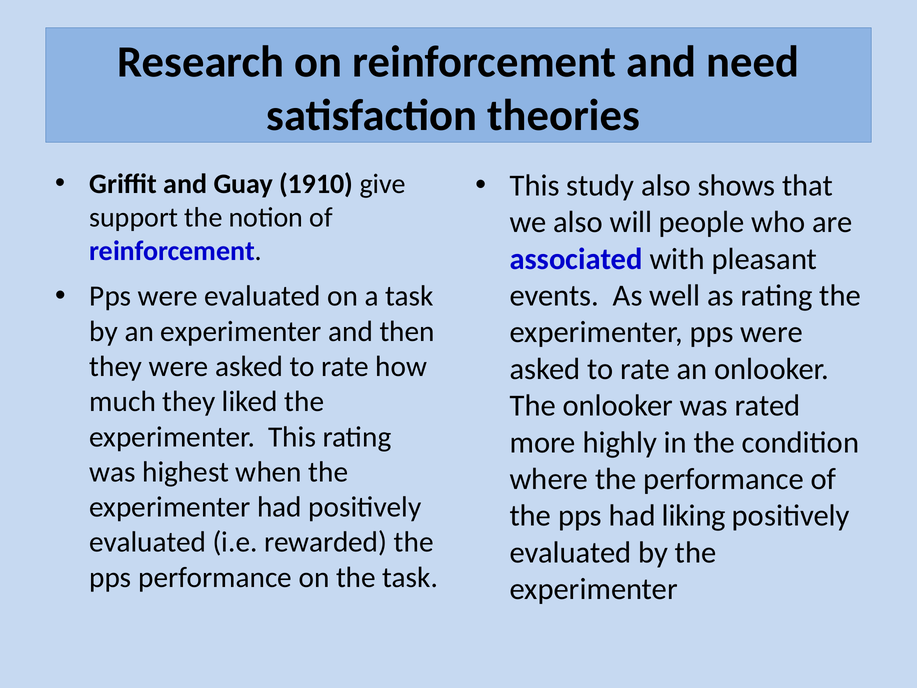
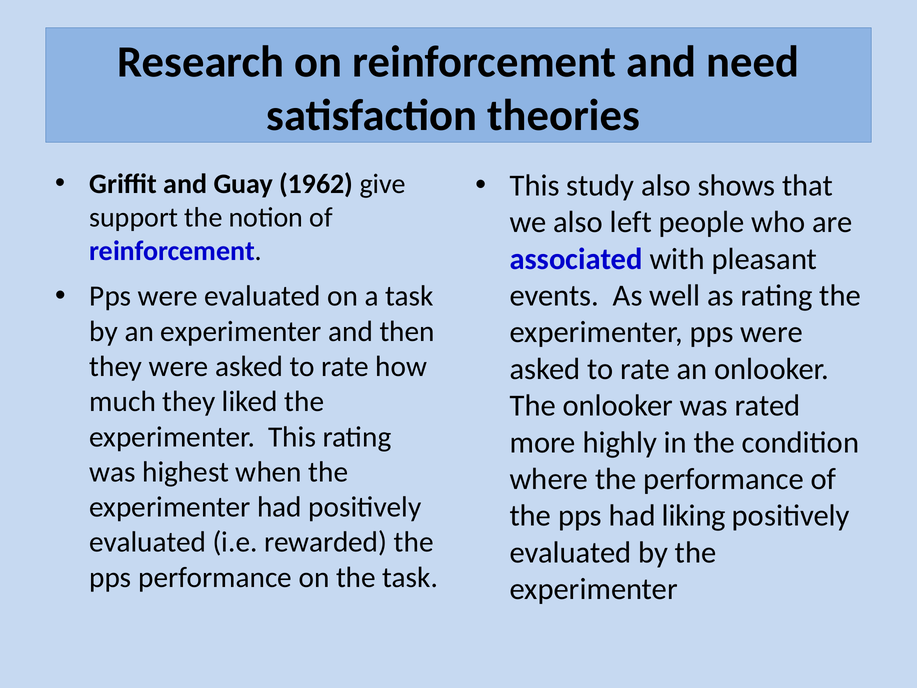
1910: 1910 -> 1962 (316, 184)
will: will -> left (631, 222)
